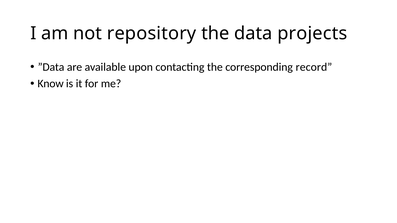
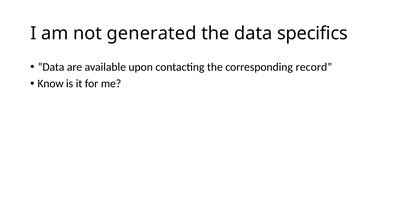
repository: repository -> generated (152, 33)
projects: projects -> specifics (312, 33)
